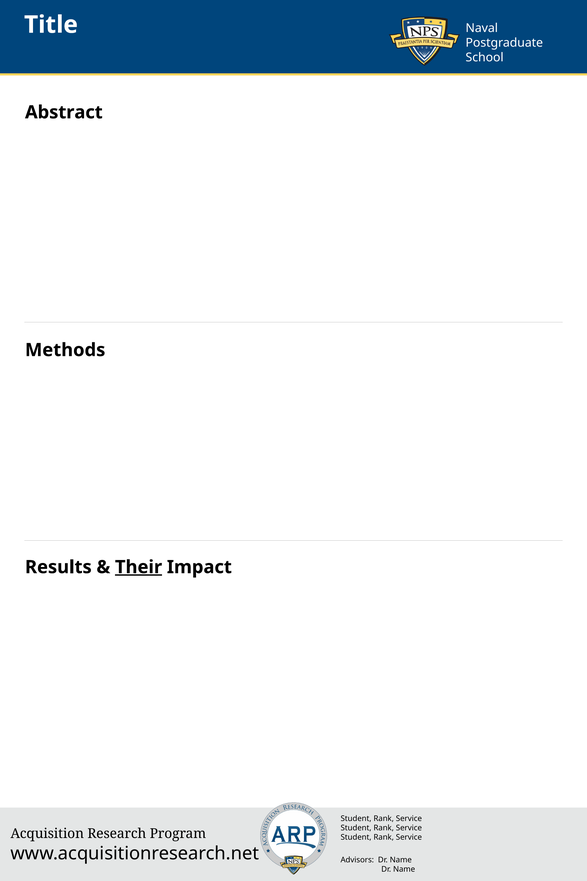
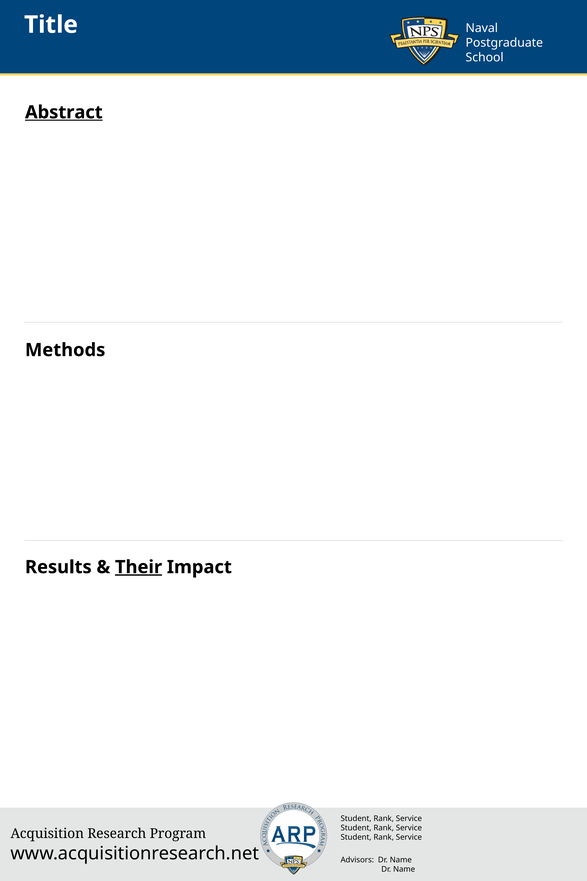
Abstract underline: none -> present (64, 112)
